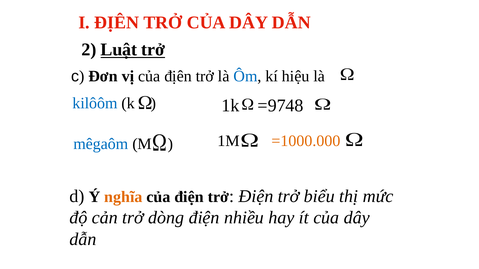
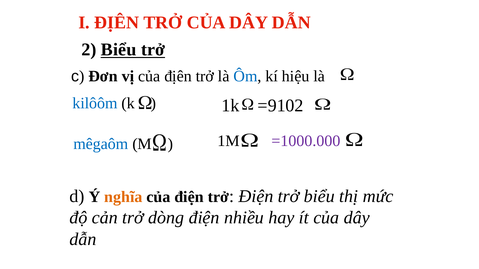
2 Luật: Luật -> Biểu (119, 50)
=9748: =9748 -> =9102 (281, 106)
=1000.000 colour: orange -> purple (306, 141)
